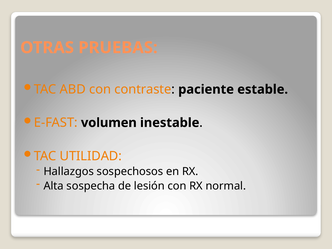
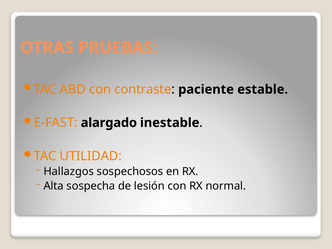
volumen: volumen -> alargado (109, 123)
